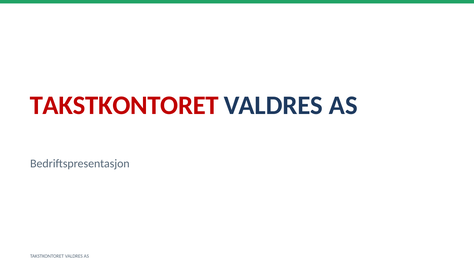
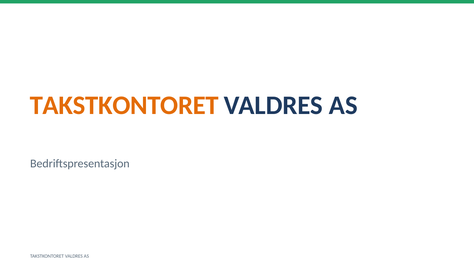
TAKSTKONTORET colour: red -> orange (124, 105)
